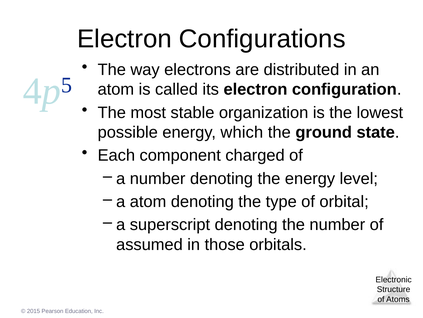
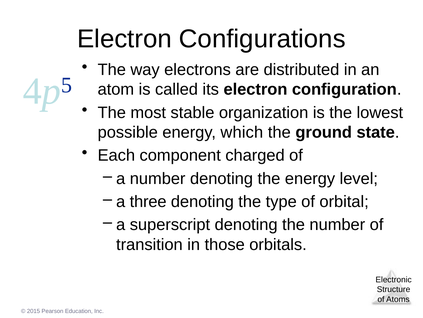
a atom: atom -> three (148, 201)
assumed: assumed -> transition (149, 244)
